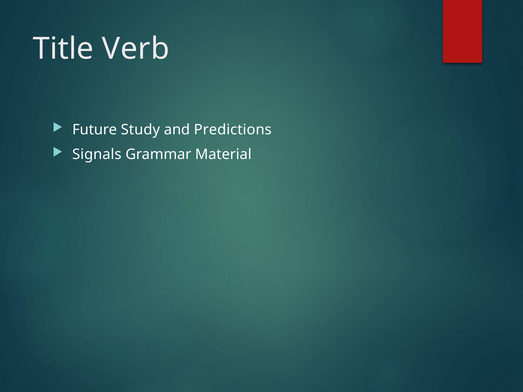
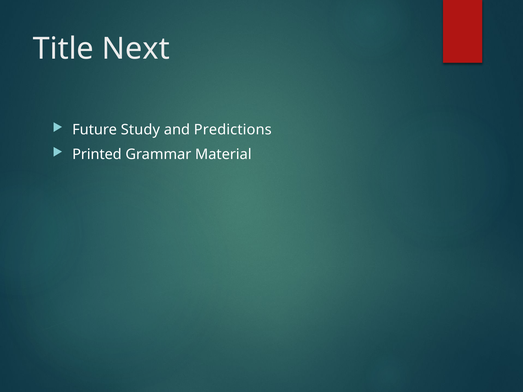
Verb: Verb -> Next (136, 49)
Signals: Signals -> Printed (97, 154)
